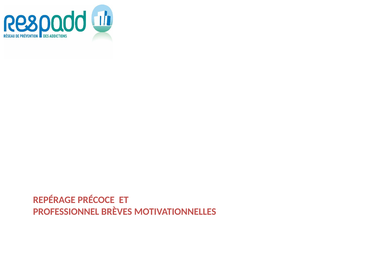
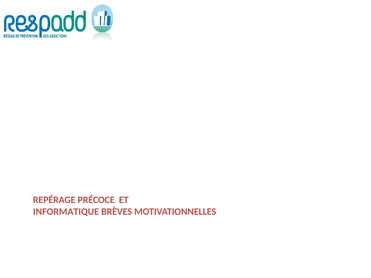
PROFESSIONNEL: PROFESSIONNEL -> INFORMATIQUE (66, 212)
